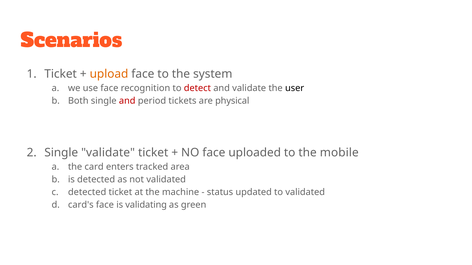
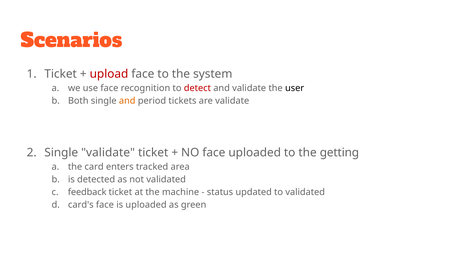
upload colour: orange -> red (109, 74)
and colour: red -> orange (127, 101)
are physical: physical -> validate (232, 101)
mobile: mobile -> getting (339, 153)
detected: detected -> feedback (87, 192)
is validating: validating -> uploaded (146, 205)
